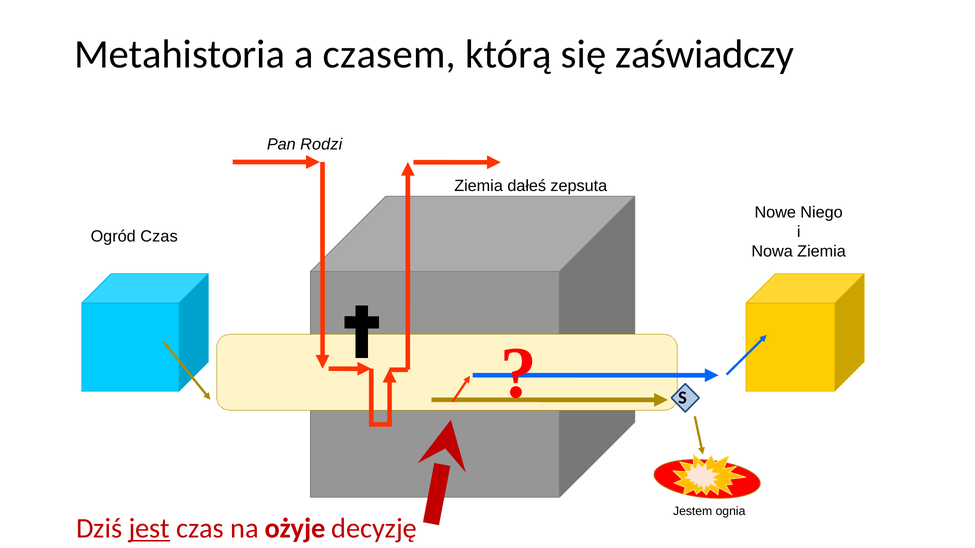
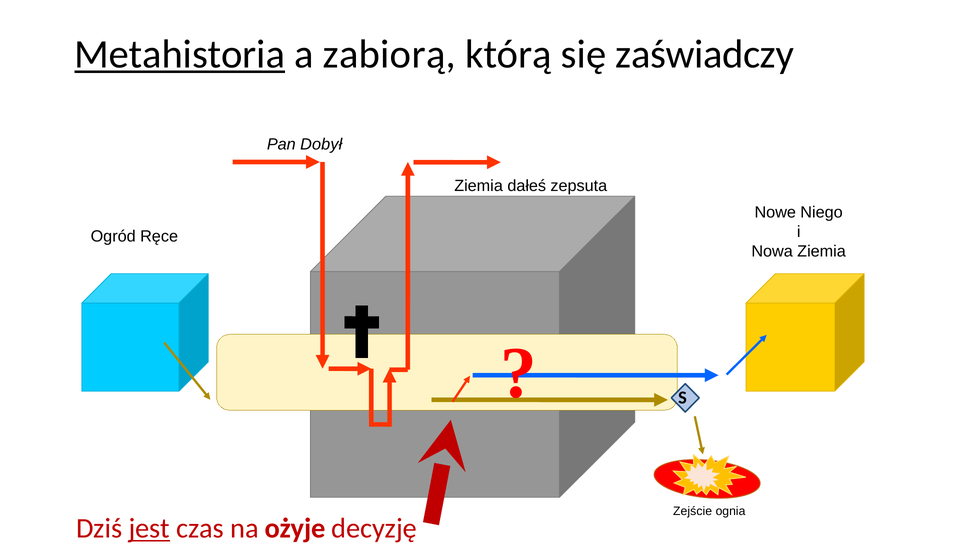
Metahistoria underline: none -> present (180, 55)
czasem: czasem -> zabiorą (389, 55)
Rodzi: Rodzi -> Dobył (321, 145)
Ogród Czas: Czas -> Ręce (159, 237)
Jestem: Jestem -> Zejście (693, 512)
